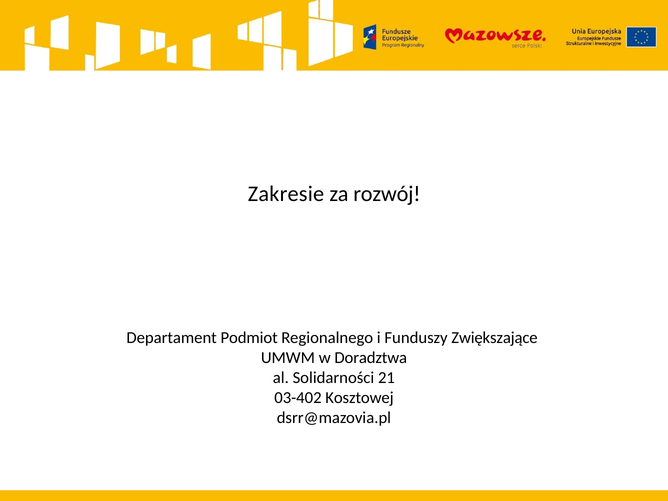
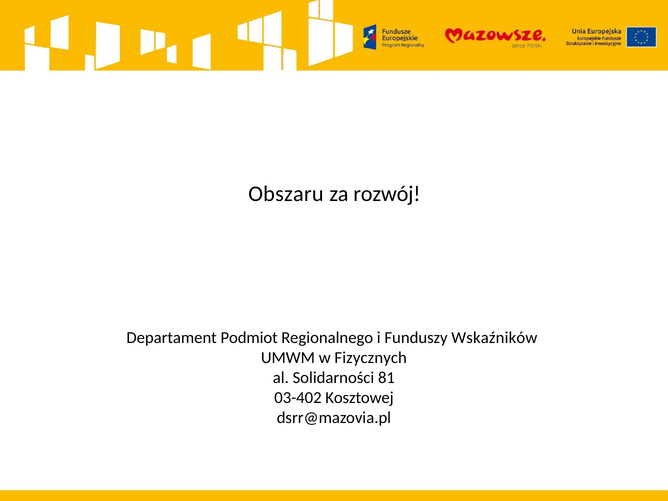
Zakresie: Zakresie -> Obszaru (286, 194)
Zwiększające: Zwiększające -> Wskaźników (494, 338)
Doradztwa: Doradztwa -> Fizycznych (371, 358)
21: 21 -> 81 (386, 378)
